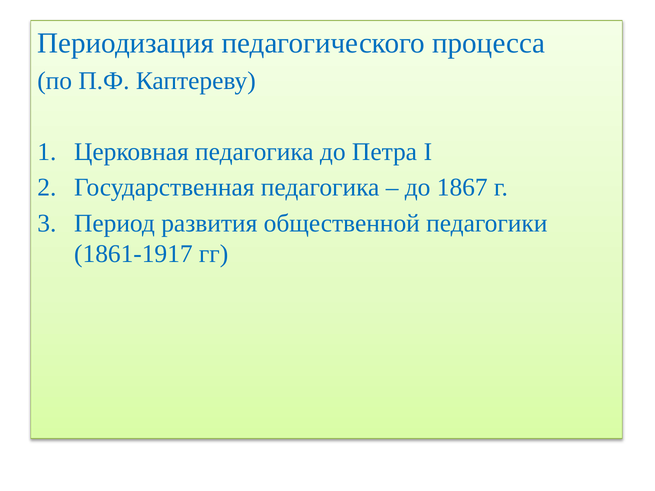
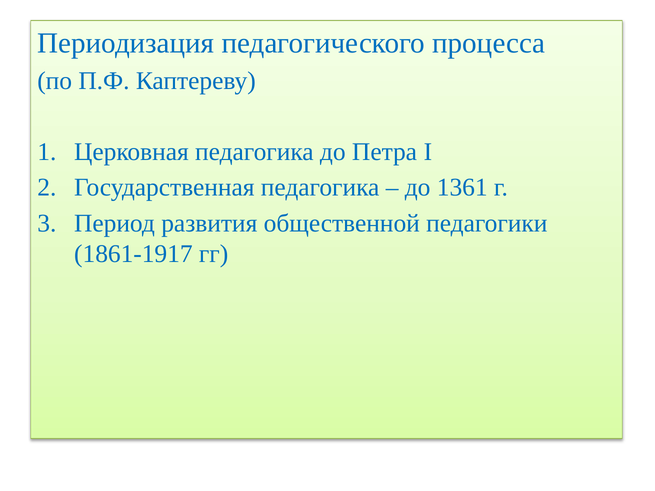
1867: 1867 -> 1361 (462, 188)
